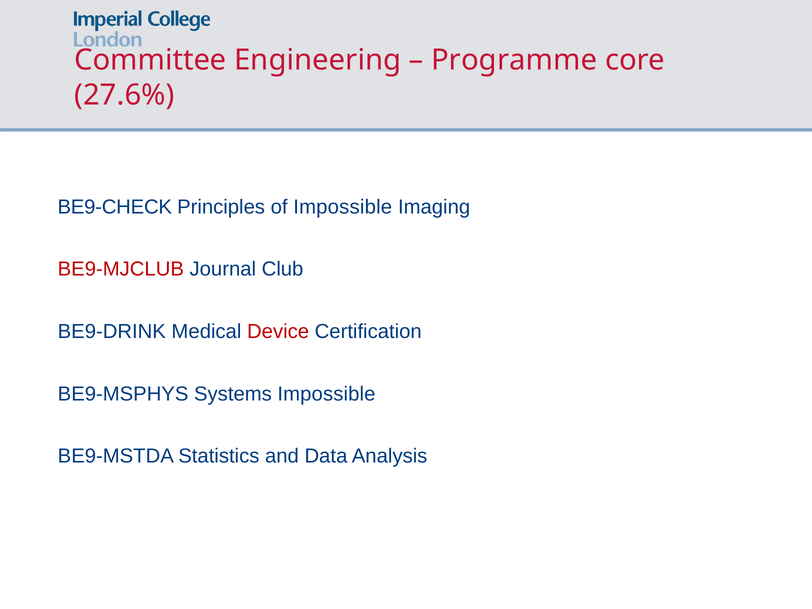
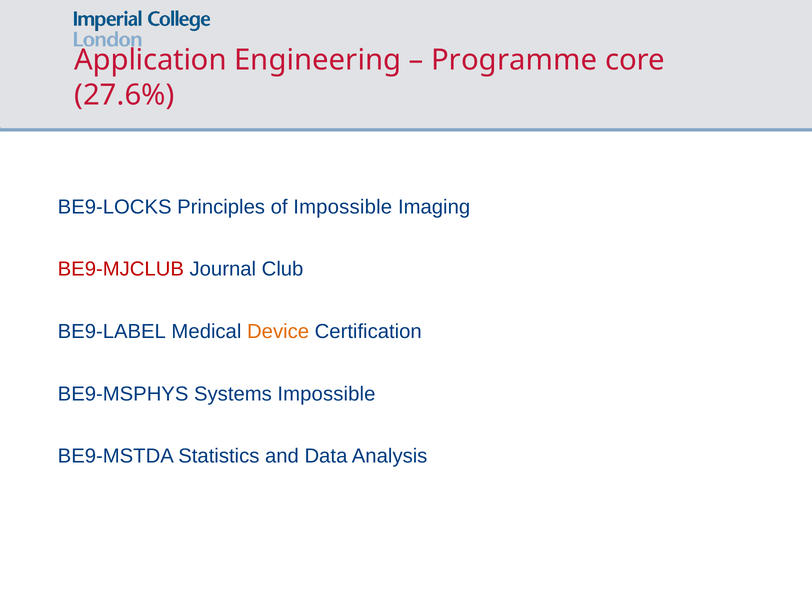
Committee: Committee -> Application (151, 60)
BE9-CHECK: BE9-CHECK -> BE9-LOCKS (115, 207)
BE9-DRINK: BE9-DRINK -> BE9-LABEL (112, 332)
Device colour: red -> orange (278, 332)
